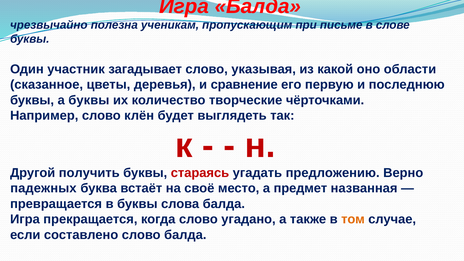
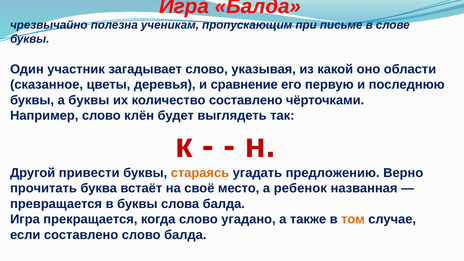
количество творческие: творческие -> составлено (246, 100)
получить: получить -> привести (89, 173)
стараясь colour: red -> orange (200, 173)
падежных: падежных -> прочитать (43, 188)
предмет: предмет -> ребенок (300, 188)
